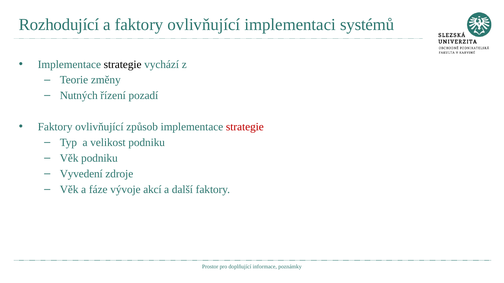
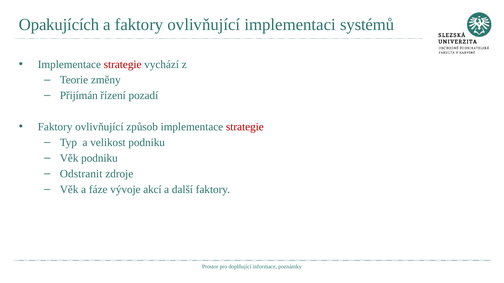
Rozhodující: Rozhodující -> Opakujících (59, 25)
strategie colour: black -> red (123, 64)
Nutných: Nutných -> Přijímán (79, 96)
Vyvedení: Vyvedení -> Odstranit (81, 174)
